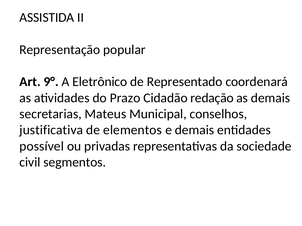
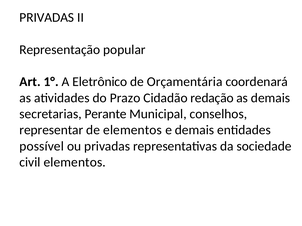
ASSISTIDA: ASSISTIDA -> PRIVADAS (47, 18)
9°: 9° -> 1° (51, 82)
Representado: Representado -> Orçamentária (185, 82)
Mateus: Mateus -> Perante (106, 114)
justificativa: justificativa -> representar (51, 130)
civil segmentos: segmentos -> elementos (75, 163)
